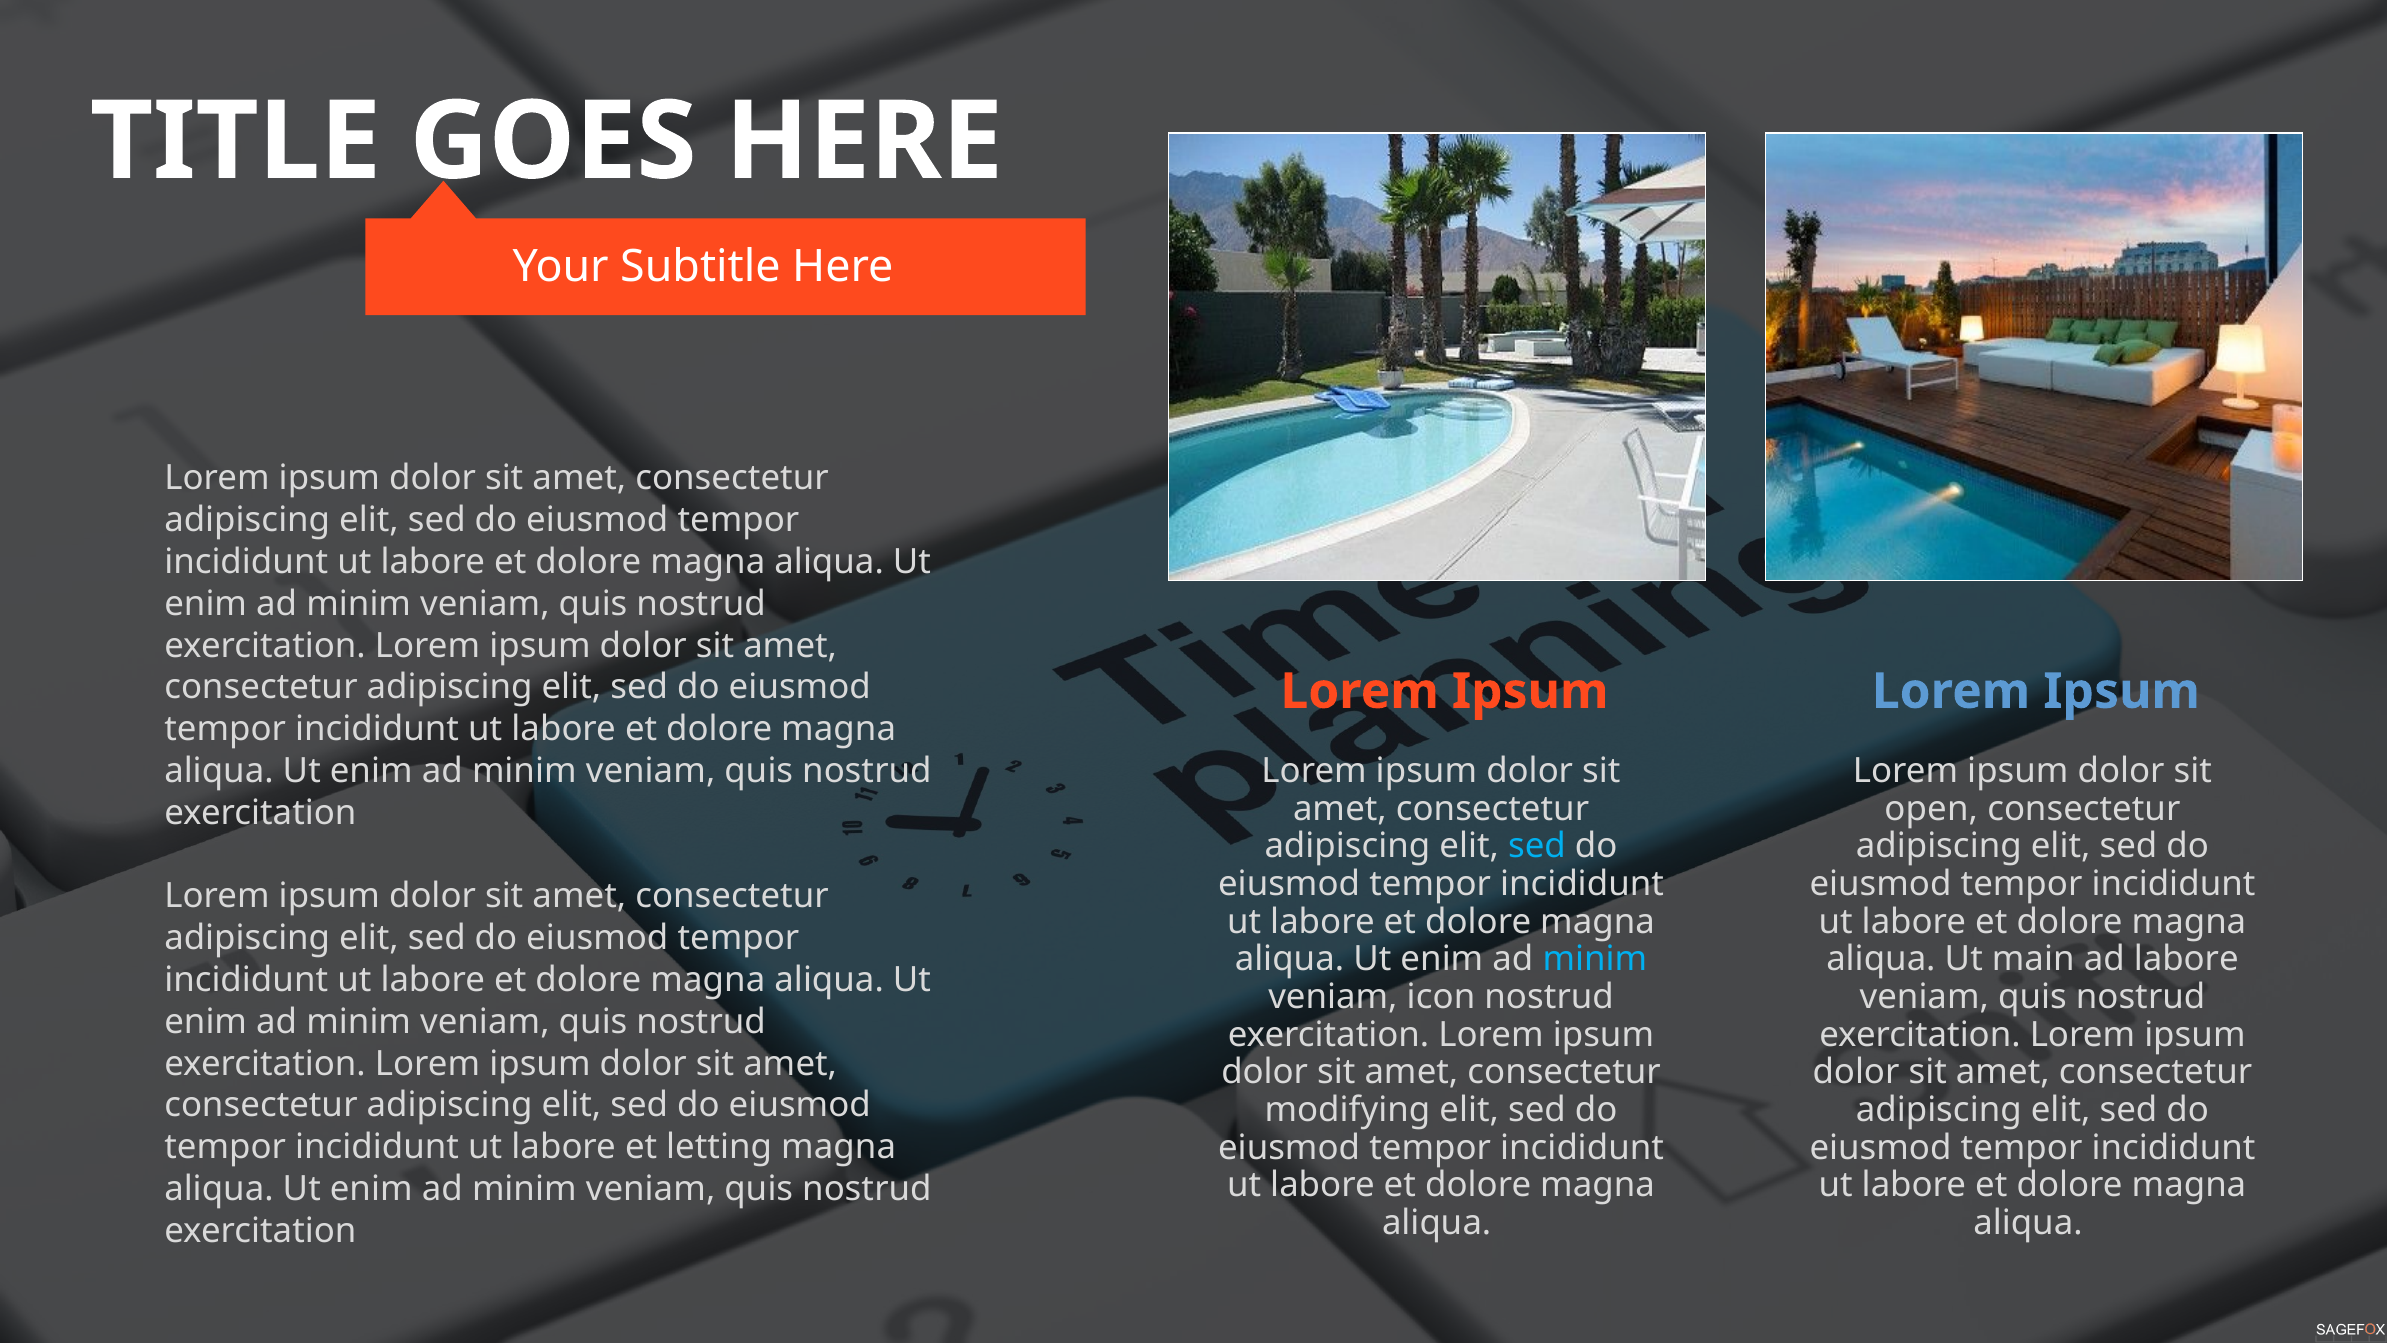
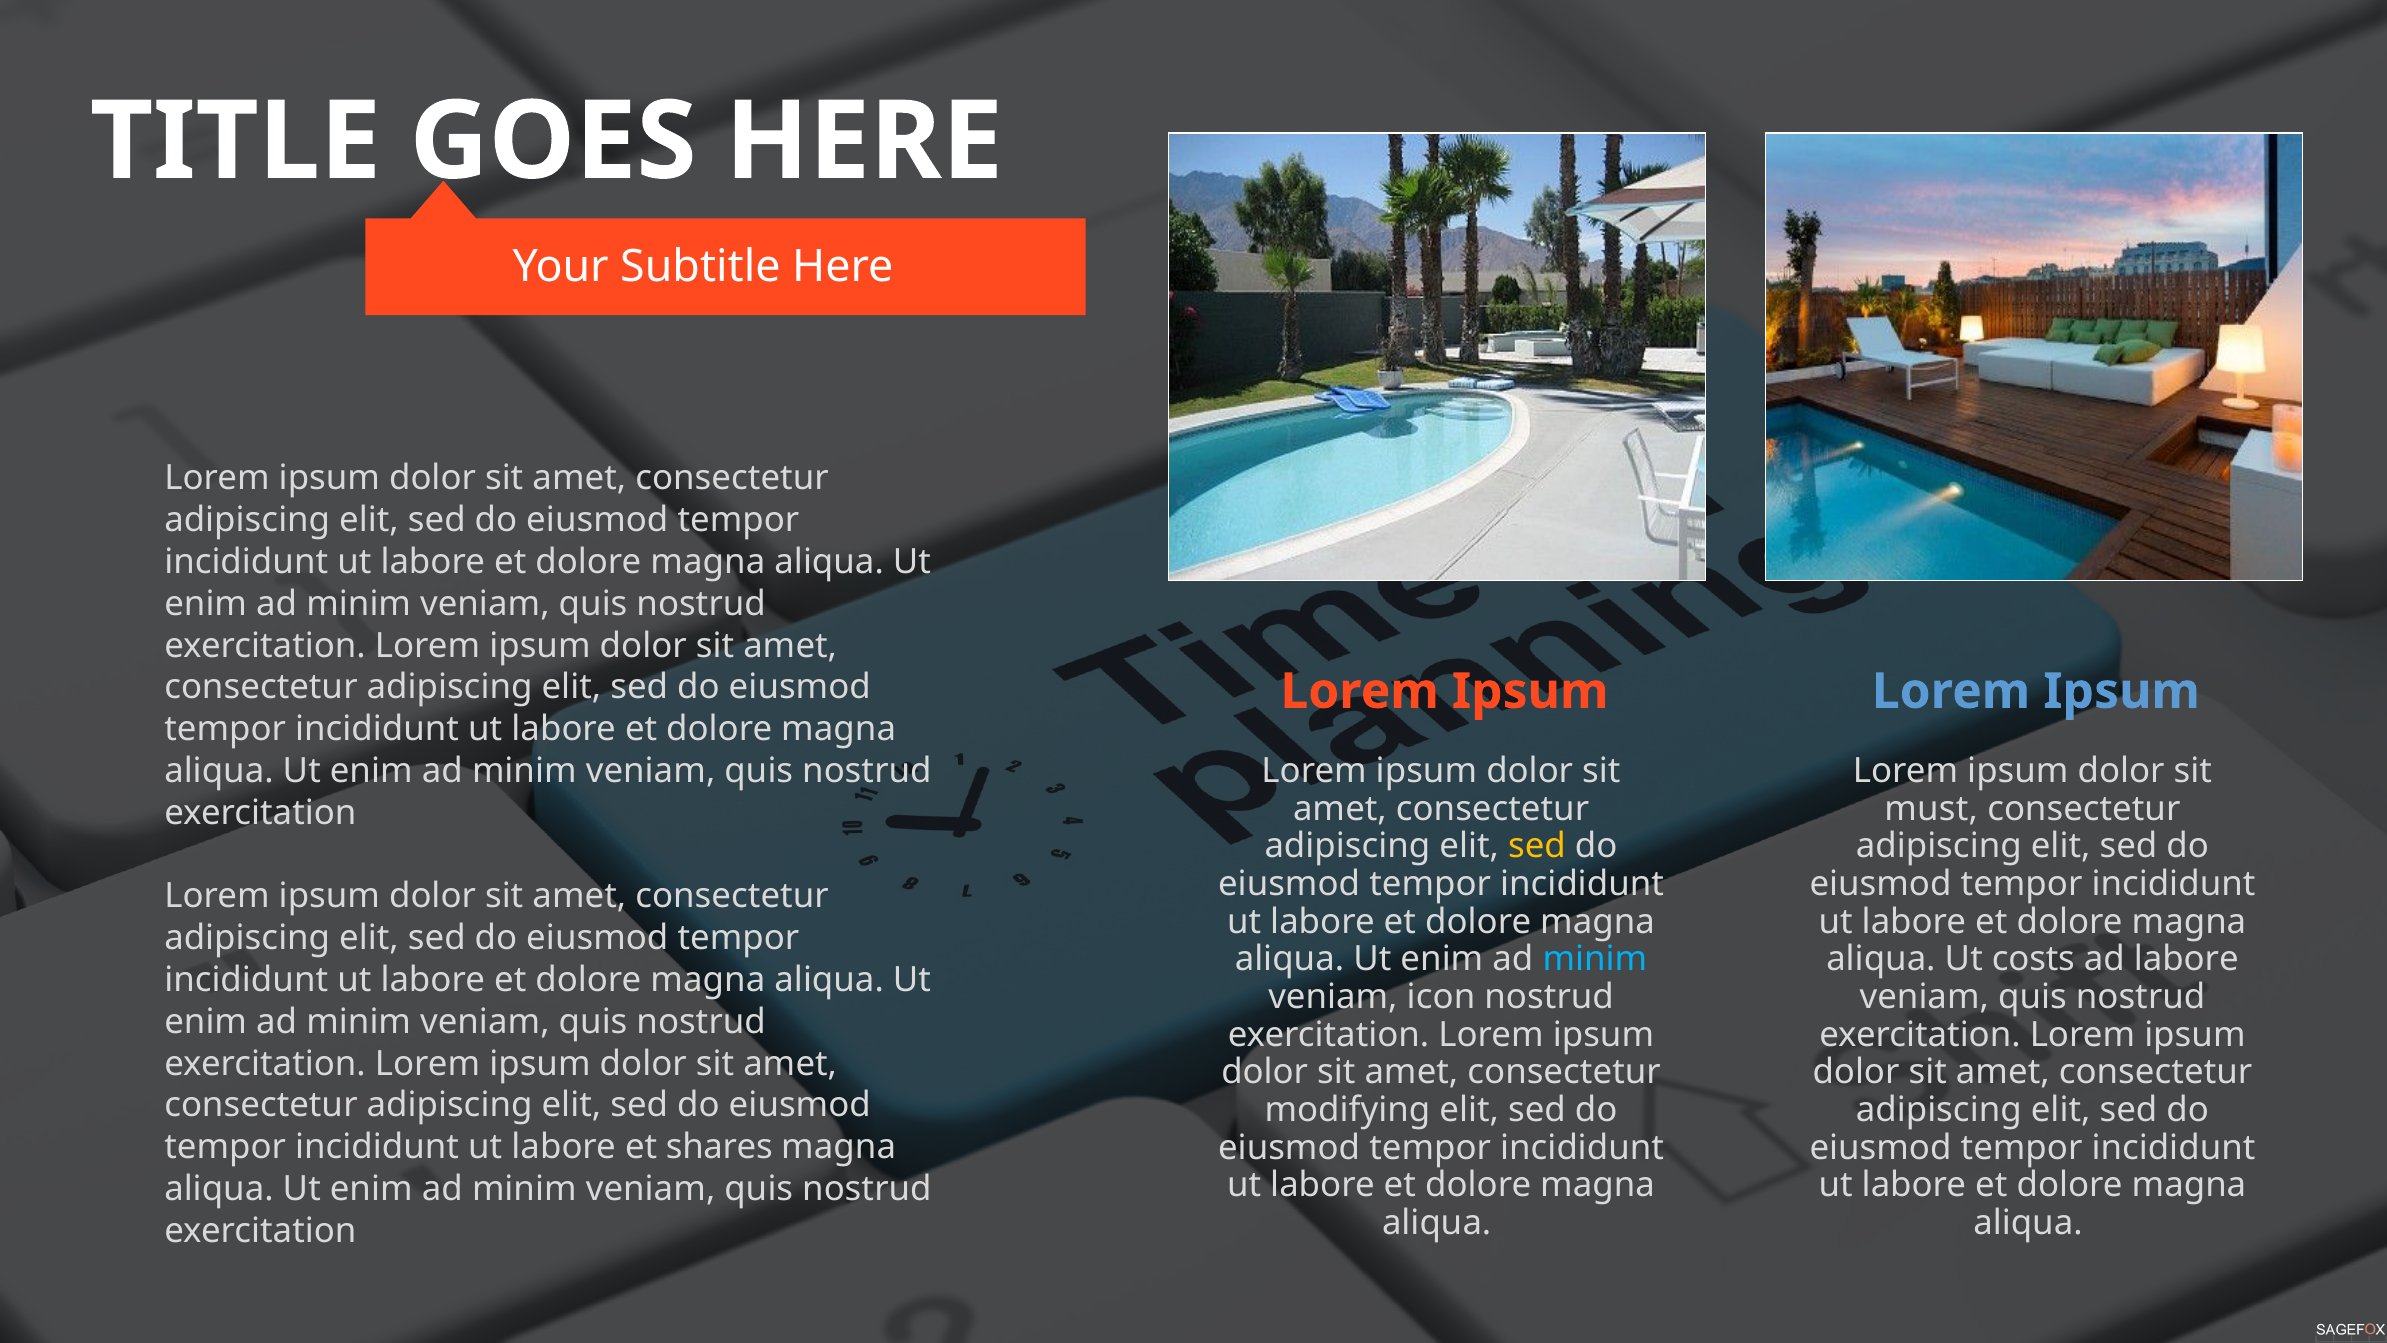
open: open -> must (1931, 809)
sed colour: light blue -> yellow (1537, 846)
main: main -> costs (2033, 959)
letting: letting -> shares (719, 1147)
